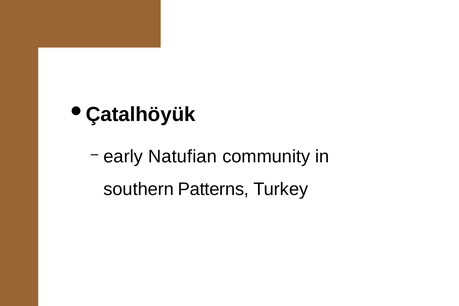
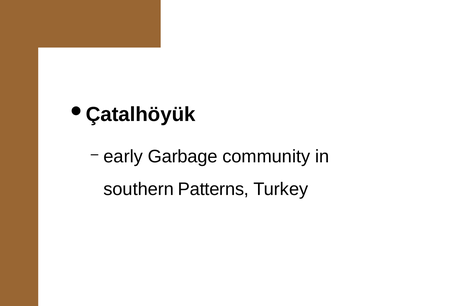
Natufian: Natufian -> Garbage (183, 157)
